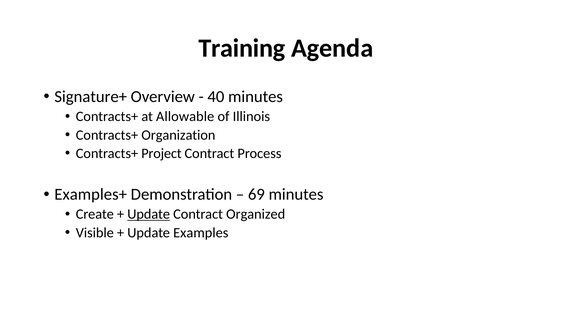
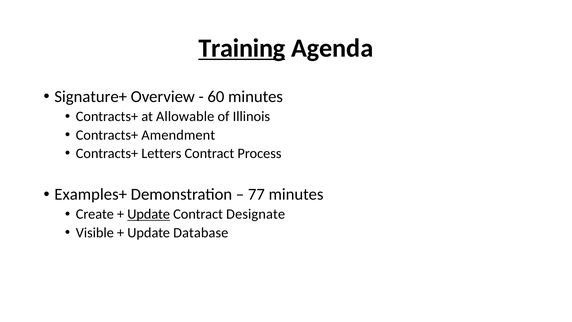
Training underline: none -> present (242, 48)
40: 40 -> 60 (216, 97)
Organization: Organization -> Amendment (178, 135)
Project: Project -> Letters (161, 153)
69: 69 -> 77 (256, 194)
Organized: Organized -> Designate (256, 214)
Examples: Examples -> Database (201, 232)
